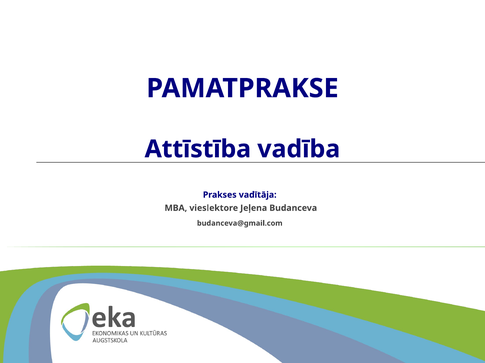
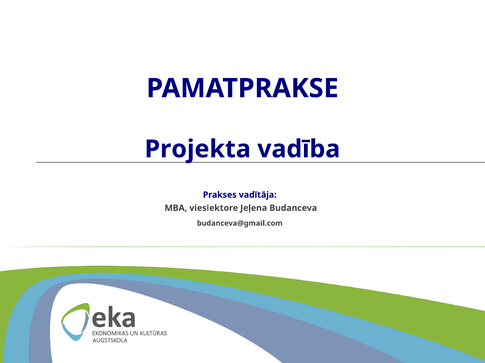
Attīstība: Attīstība -> Projekta (198, 149)
